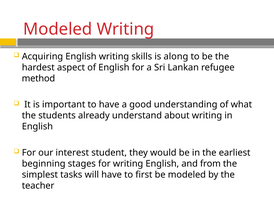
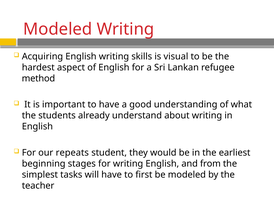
along: along -> visual (176, 56)
interest: interest -> repeats (72, 152)
